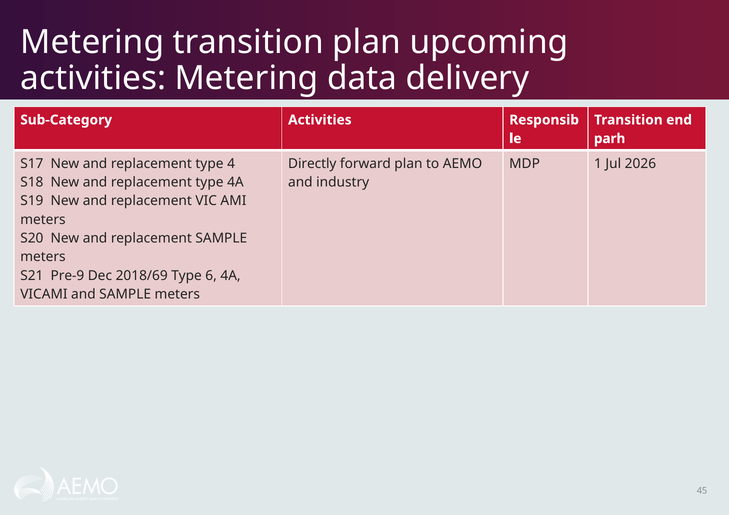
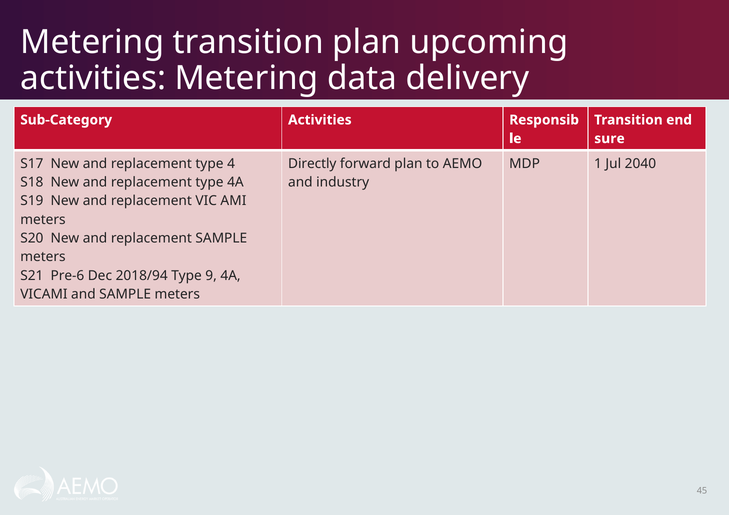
parh: parh -> sure (609, 139)
2026: 2026 -> 2040 (640, 164)
Pre-9: Pre-9 -> Pre-6 (67, 276)
2018/69: 2018/69 -> 2018/94 (142, 276)
6: 6 -> 9 (211, 276)
